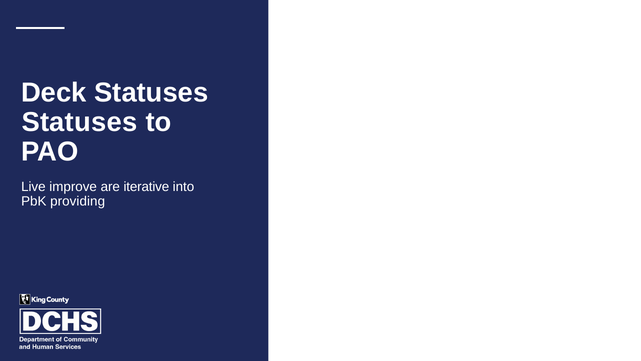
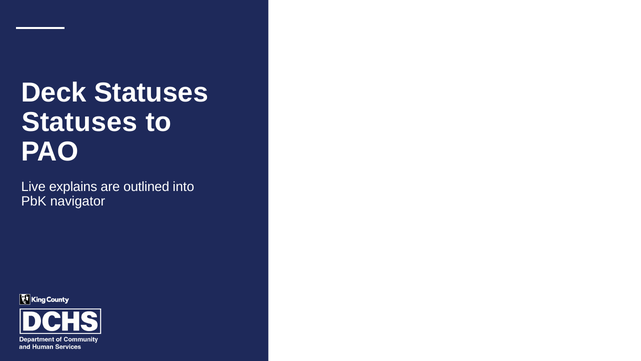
improve: improve -> explains (73, 187)
iterative: iterative -> outlined (146, 187)
providing: providing -> navigator (78, 201)
